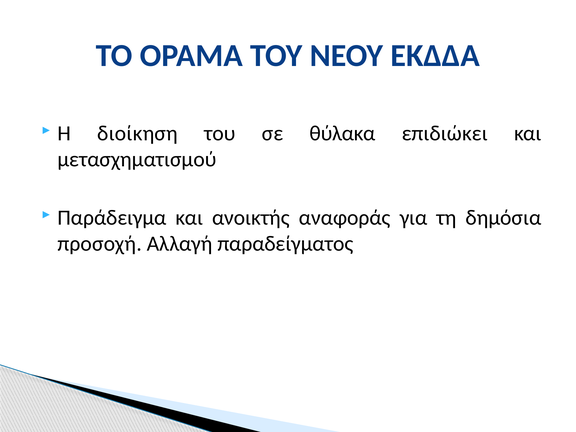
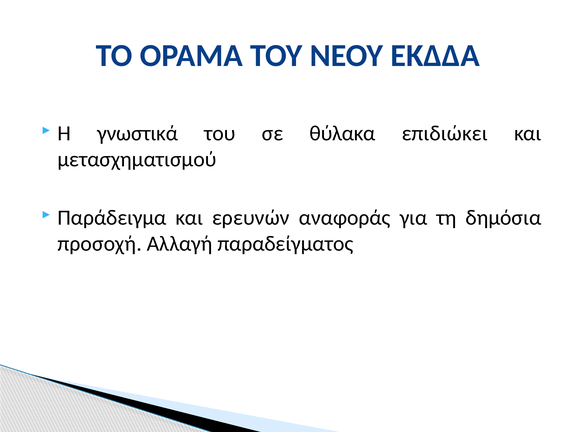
διοίκηση: διοίκηση -> γνωστικά (138, 134)
ανοικτής: ανοικτής -> ερευνών (251, 218)
